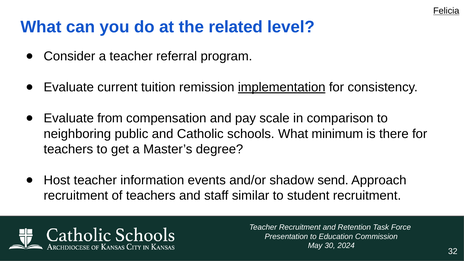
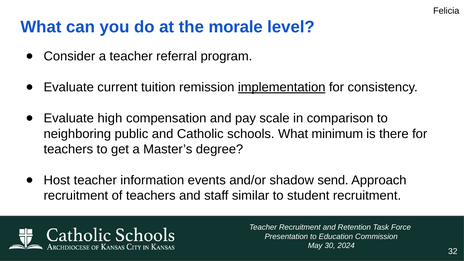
Felicia underline: present -> none (446, 11)
related: related -> morale (236, 27)
from: from -> high (110, 118)
